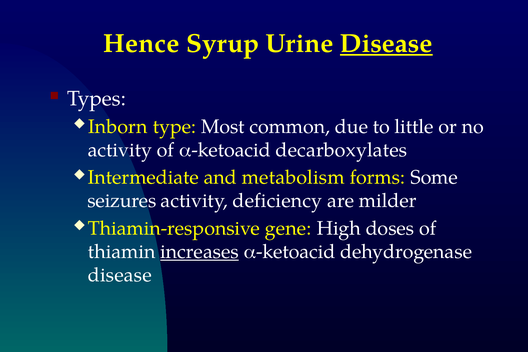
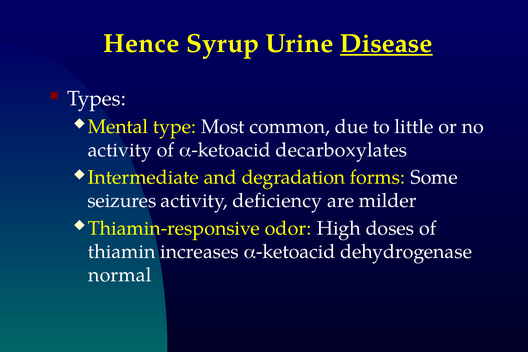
Inborn: Inborn -> Mental (118, 127)
metabolism: metabolism -> degradation (293, 177)
gene: gene -> odor (288, 228)
increases underline: present -> none (199, 252)
disease: disease -> normal (120, 275)
